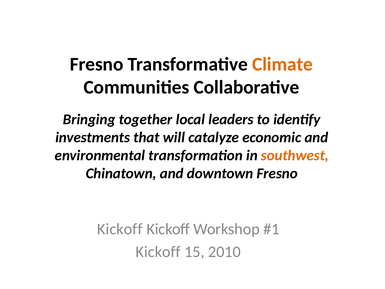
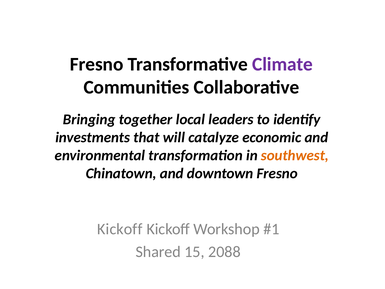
Climate colour: orange -> purple (283, 64)
Kickoff: Kickoff -> Shared (158, 252)
2010: 2010 -> 2088 (224, 252)
